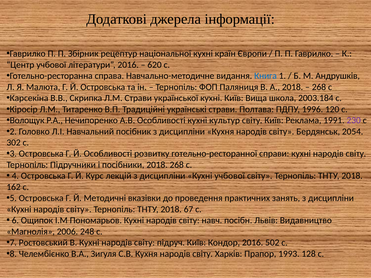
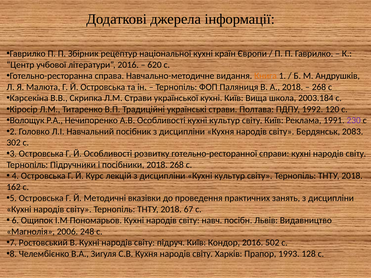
Книга colour: blue -> orange (266, 76)
1996: 1996 -> 1992 (313, 109)
2054: 2054 -> 2083 (353, 132)
дисципліни Кухні учбової: учбової -> культур (230, 176)
